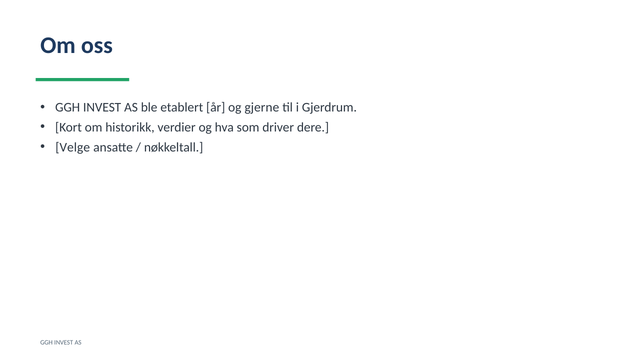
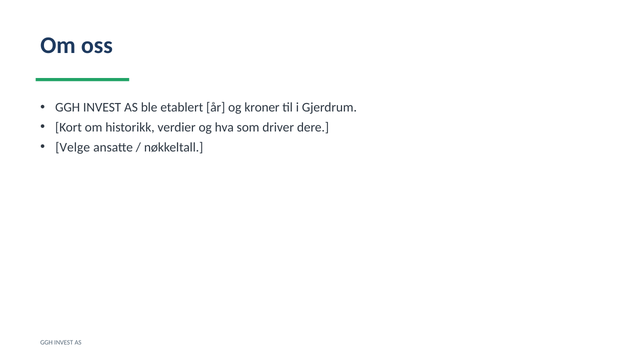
gjerne: gjerne -> kroner (262, 107)
